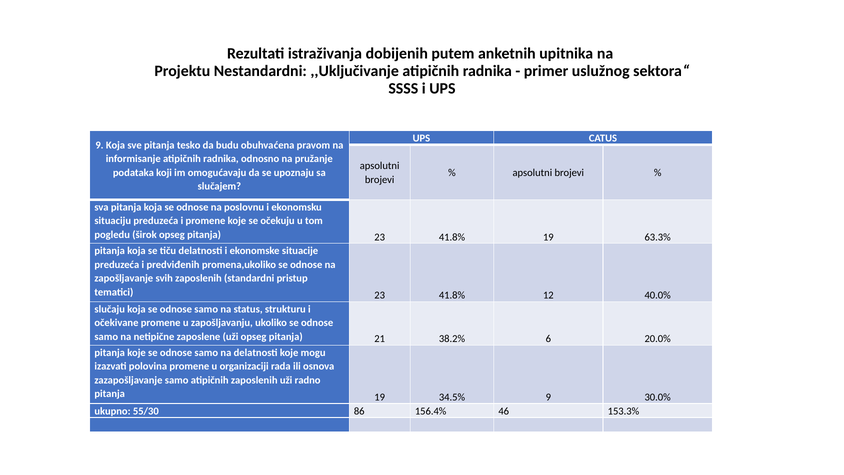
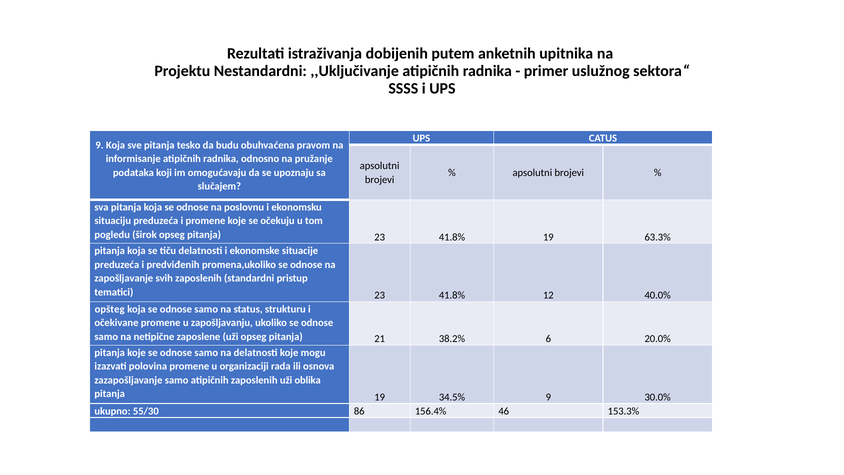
slučaju: slučaju -> opšteg (110, 309)
radno: radno -> oblika (308, 380)
